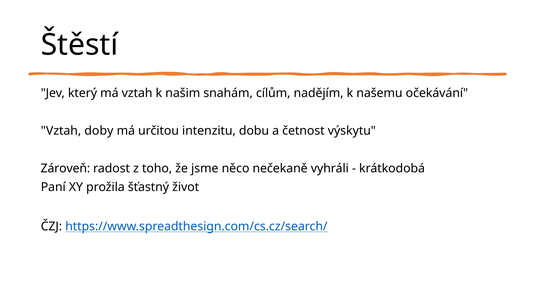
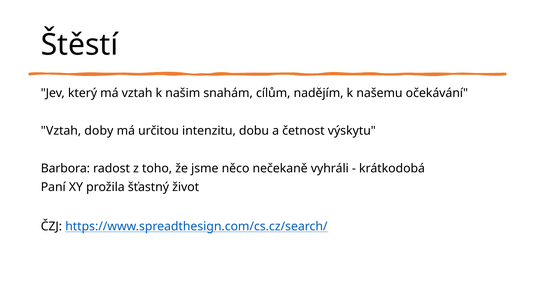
Zároveň: Zároveň -> Barbora (65, 168)
